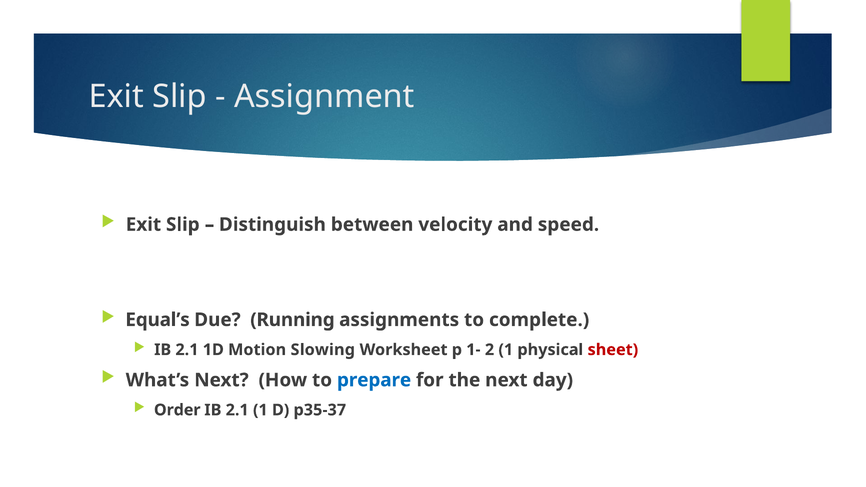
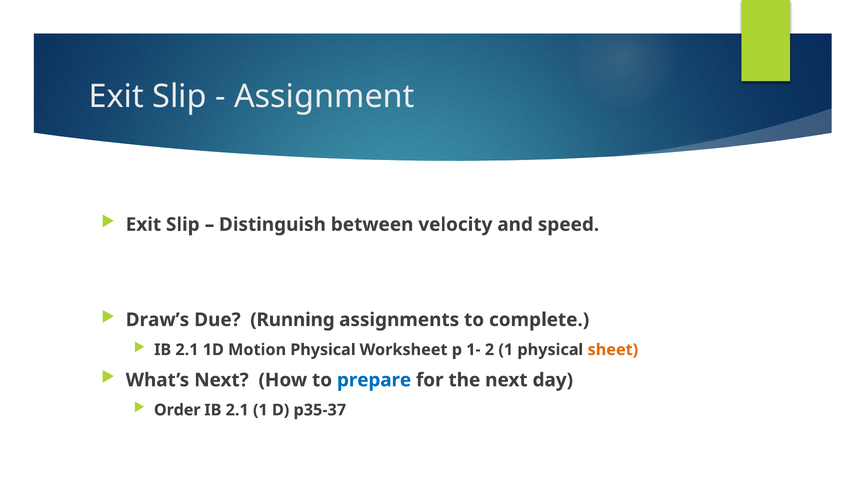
Equal’s: Equal’s -> Draw’s (157, 320)
Motion Slowing: Slowing -> Physical (323, 350)
sheet colour: red -> orange (613, 350)
